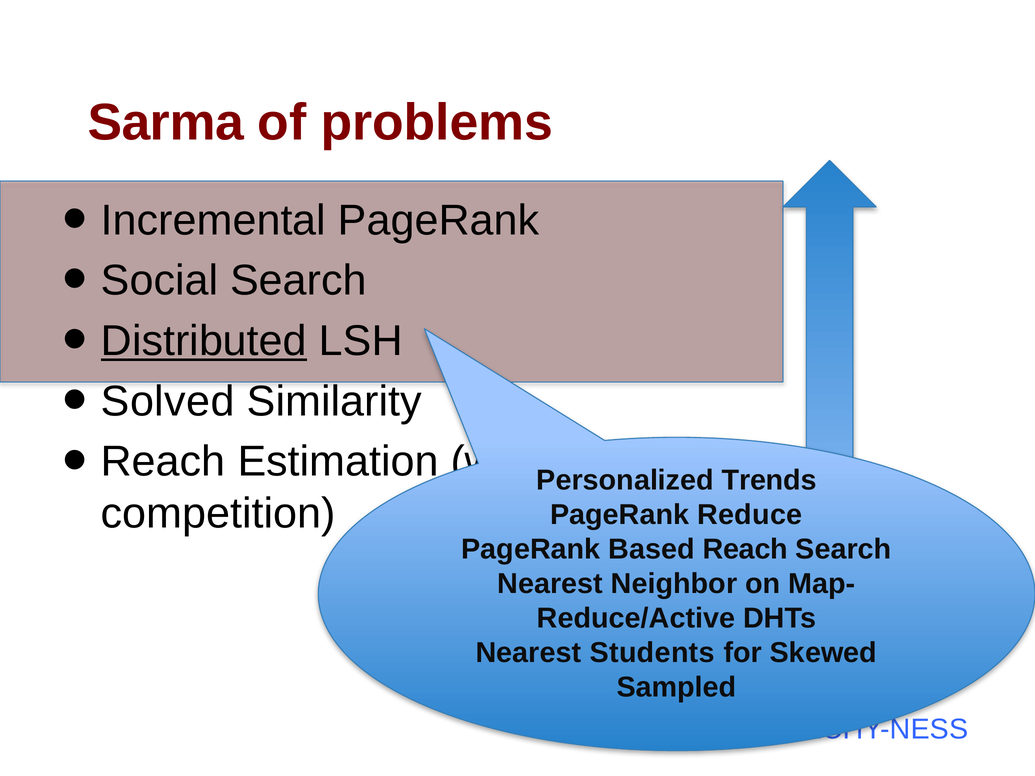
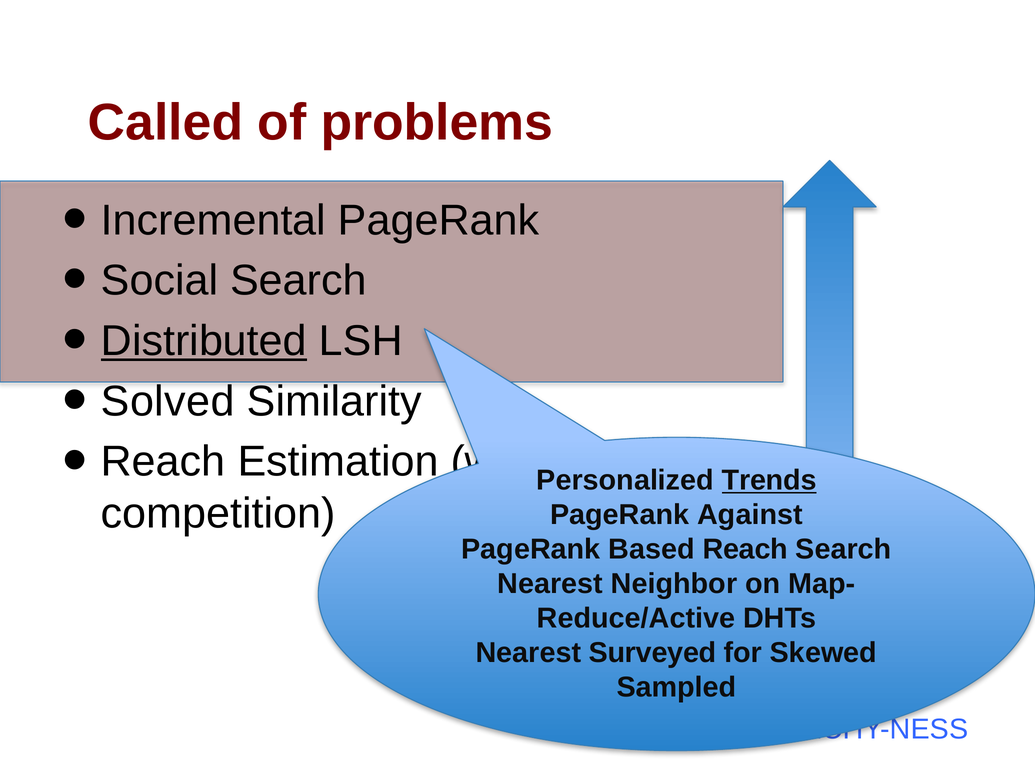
Sarma: Sarma -> Called (166, 123)
Trends underline: none -> present (769, 481)
Reduce: Reduce -> Against (750, 515)
Students: Students -> Surveyed (653, 653)
